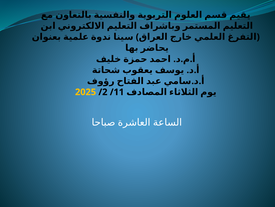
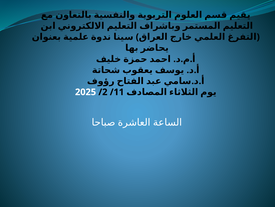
2025 colour: yellow -> white (86, 92)
